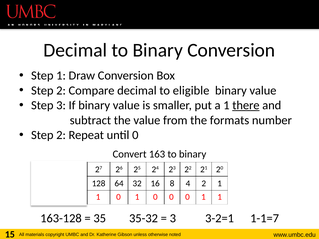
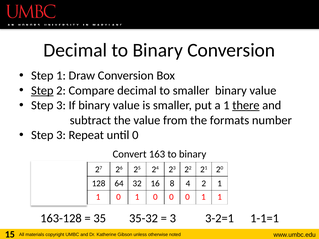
Step underline: none -> present (42, 91)
to eligible: eligible -> smaller (191, 91)
2: 2 -> 3 (61, 135)
1-1=7: 1-1=7 -> 1-1=1 (265, 219)
